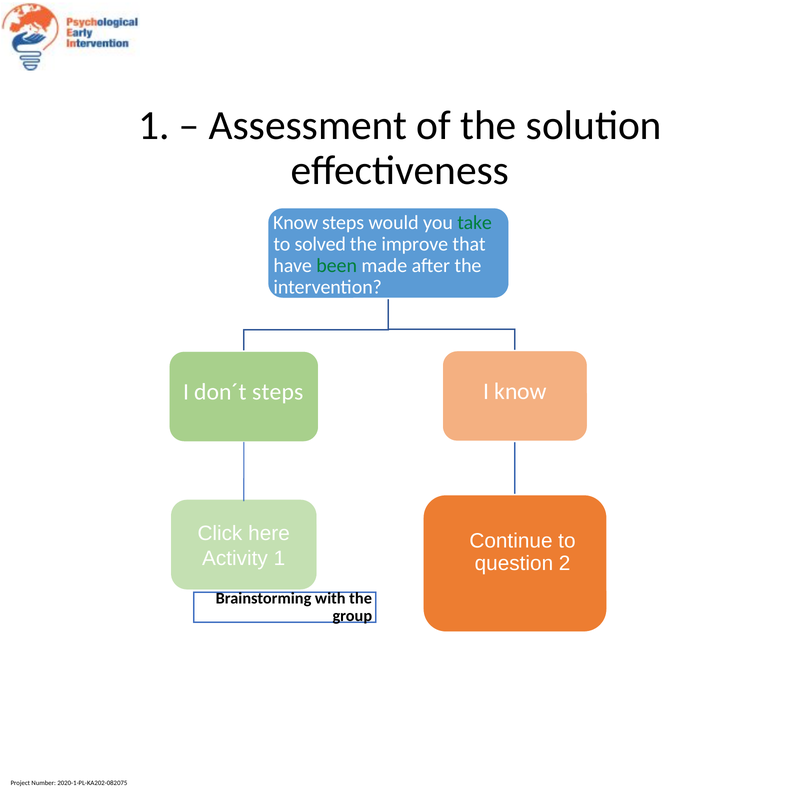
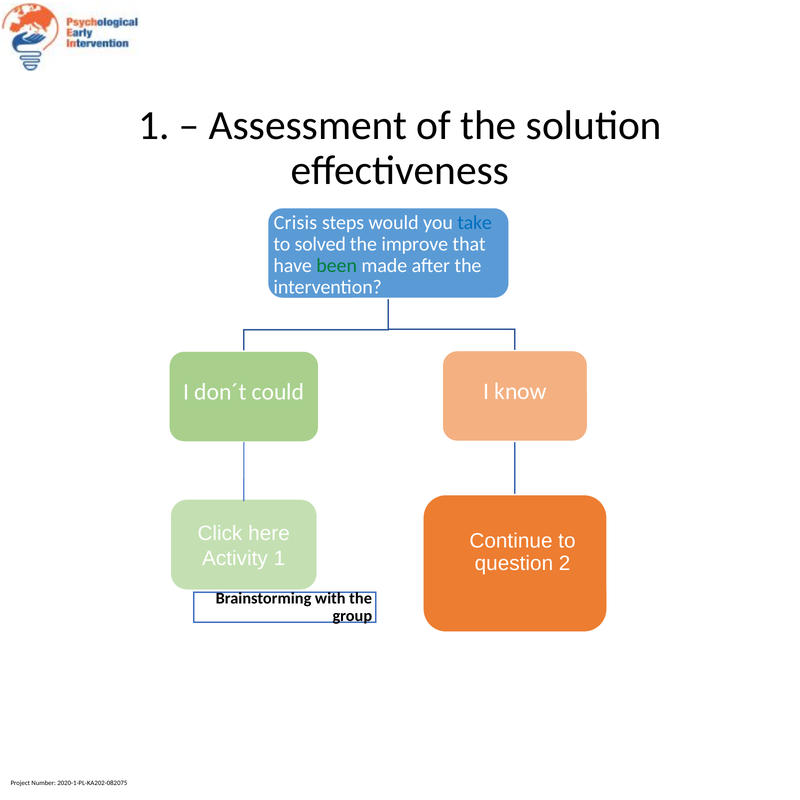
Know: Know -> Crisis (295, 223)
take colour: green -> blue (475, 223)
don´t steps: steps -> could (278, 392)
